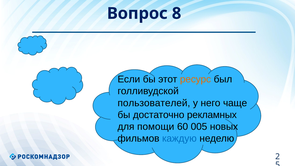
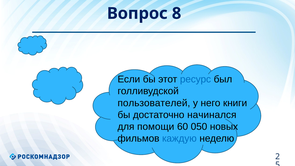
ресурс colour: orange -> blue (195, 79)
чаще: чаще -> книги (235, 103)
рекламных: рекламных -> начинался (212, 115)
005: 005 -> 050 (199, 127)
